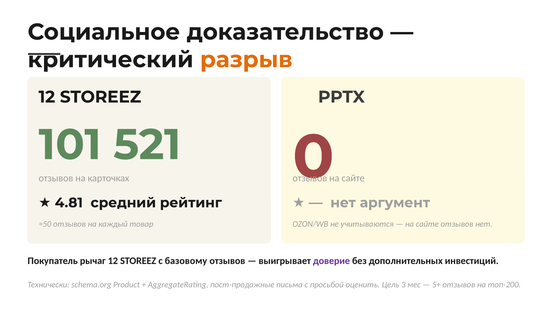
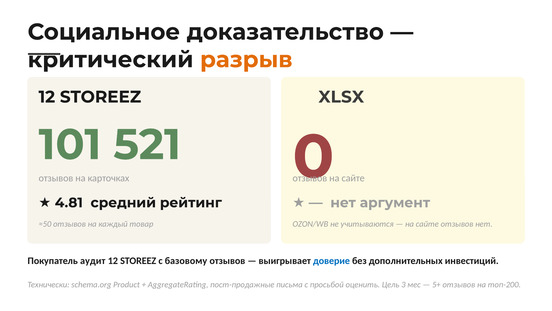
PPTX: PPTX -> XLSX (341, 97)
рычаг: рычаг -> аудит (93, 261)
доверие colour: purple -> blue (331, 261)
